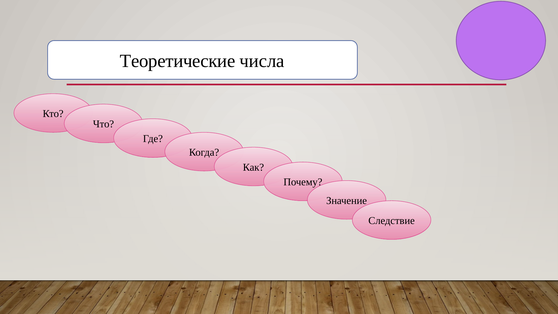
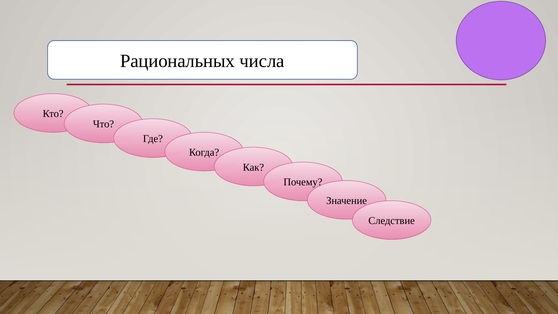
Теоретические: Теоретические -> Рациональных (178, 61)
